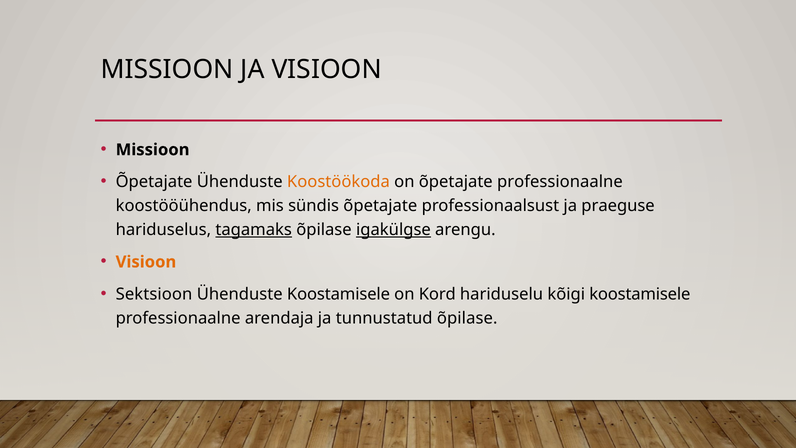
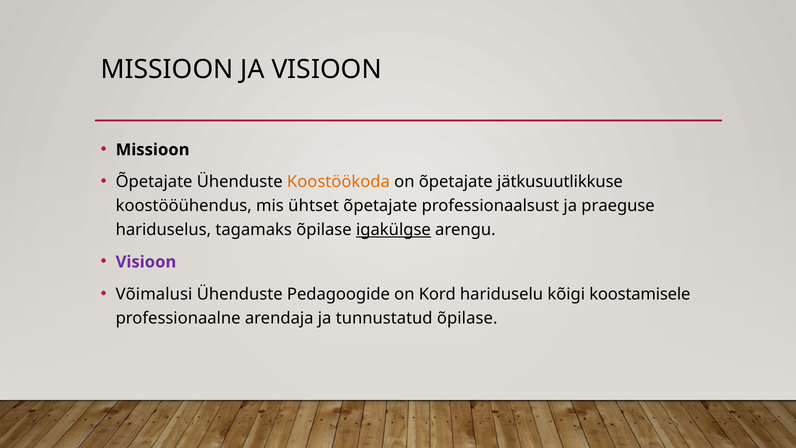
õpetajate professionaalne: professionaalne -> jätkusuutlikkuse (560, 182)
sündis: sündis -> ühtset (314, 206)
tagamaks underline: present -> none (254, 230)
Visioon colour: orange -> purple (146, 262)
Sektsioon: Sektsioon -> Võimalusi (154, 294)
Ühenduste Koostamisele: Koostamisele -> Pedagoogide (338, 294)
